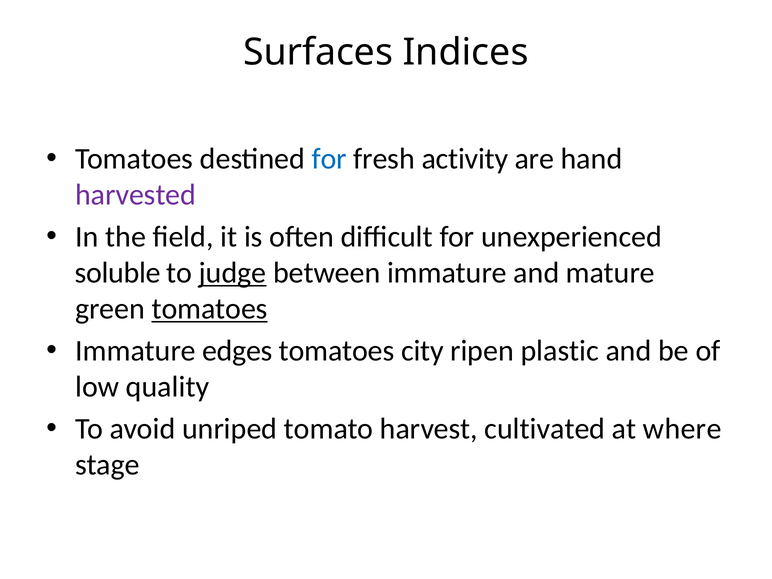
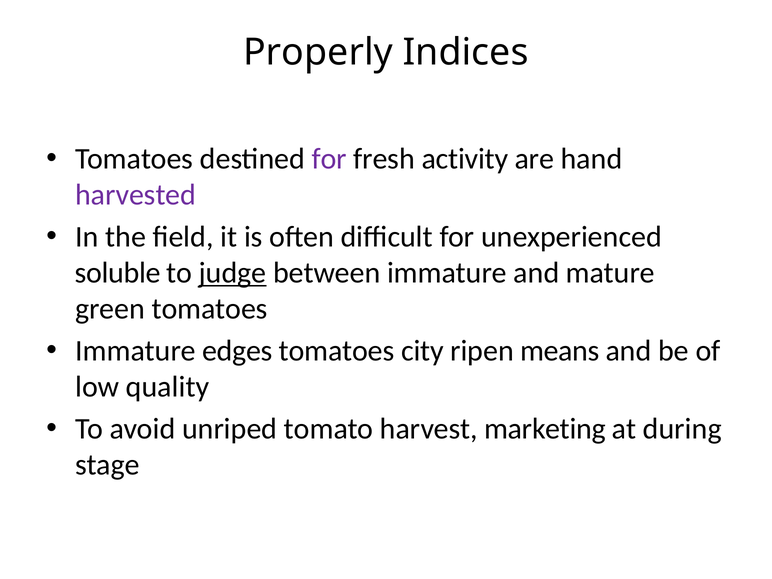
Surfaces: Surfaces -> Properly (318, 52)
for colour: blue -> purple (329, 159)
tomatoes underline: present -> none (210, 309)
plastic: plastic -> means (560, 351)
cultivated: cultivated -> marketing (545, 429)
where: where -> during (682, 429)
